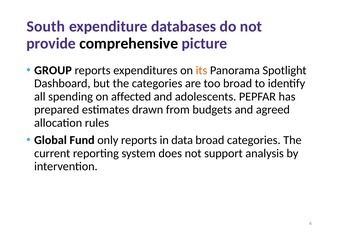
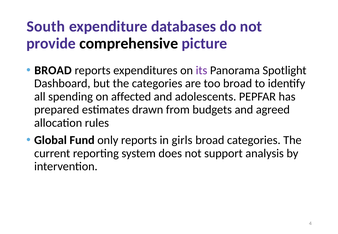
GROUP: GROUP -> BROAD (53, 70)
its colour: orange -> purple (201, 70)
data: data -> girls (182, 140)
